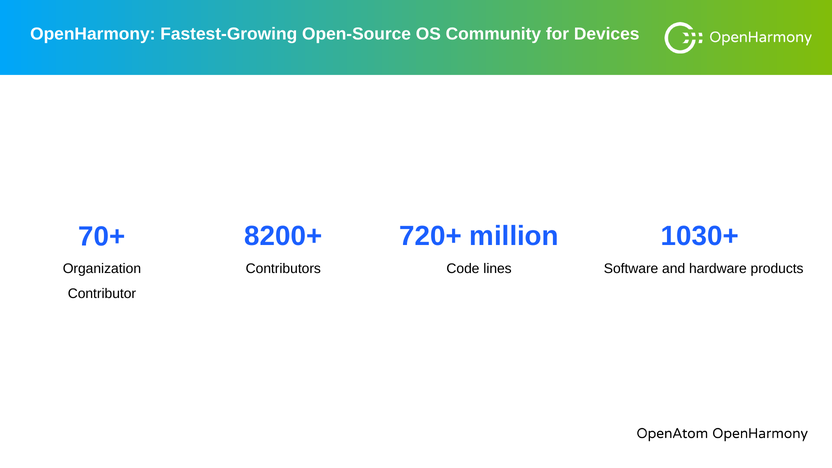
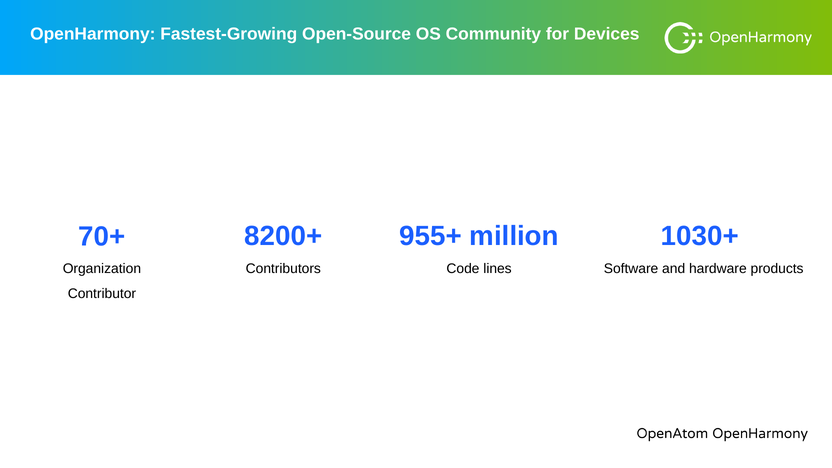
720+: 720+ -> 955+ (431, 236)
